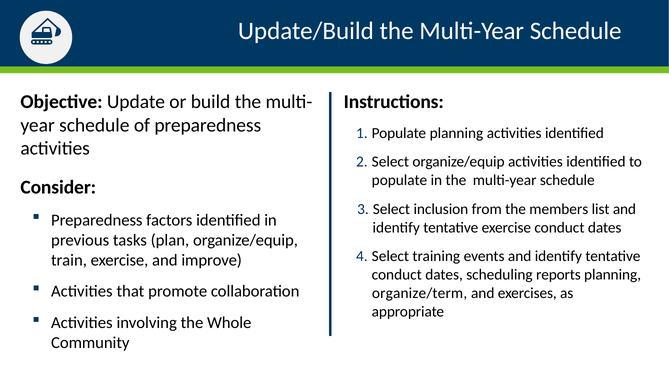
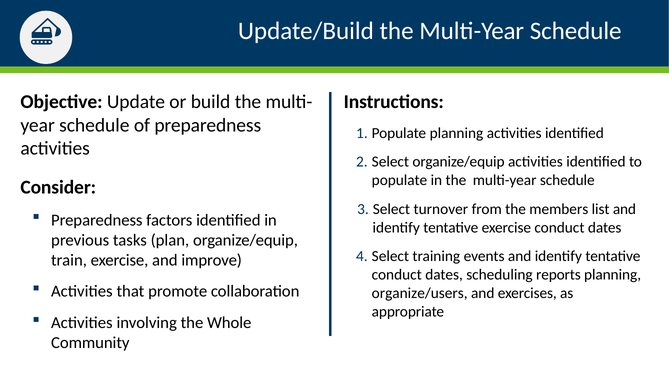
inclusion: inclusion -> turnover (441, 209)
organize/term: organize/term -> organize/users (420, 293)
